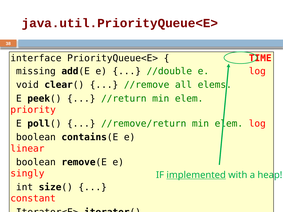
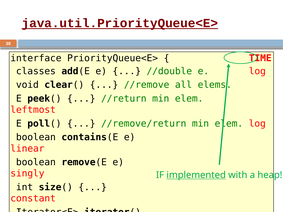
java.util.PriorityQueue<E> underline: none -> present (120, 23)
missing: missing -> classes (36, 71)
priority: priority -> leftmost (33, 110)
